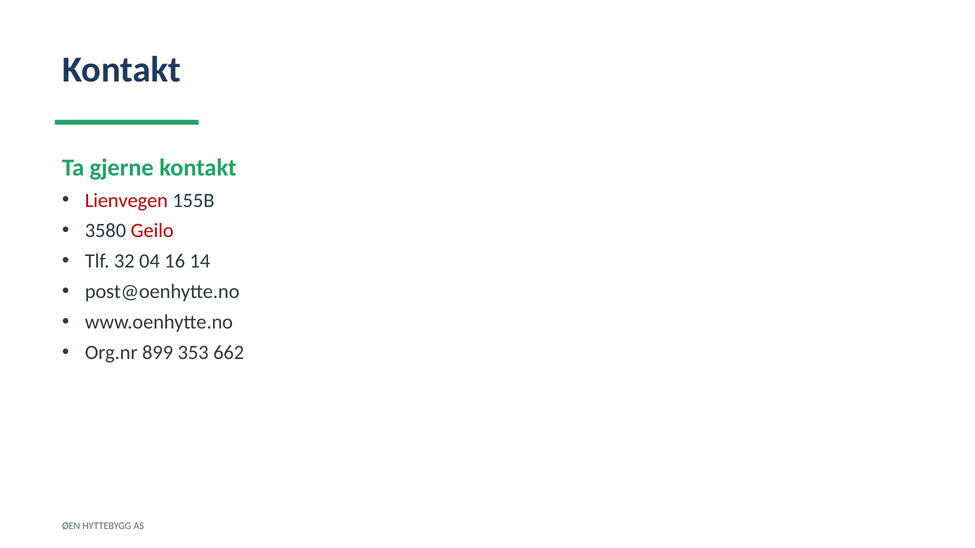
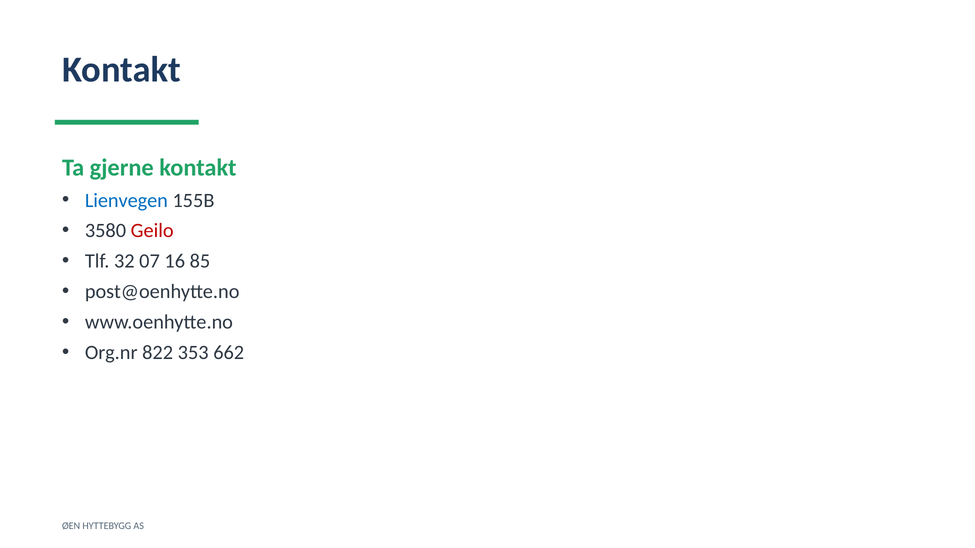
Lienvegen colour: red -> blue (126, 200)
04: 04 -> 07 (150, 261)
14: 14 -> 85 (200, 261)
899: 899 -> 822 (158, 353)
